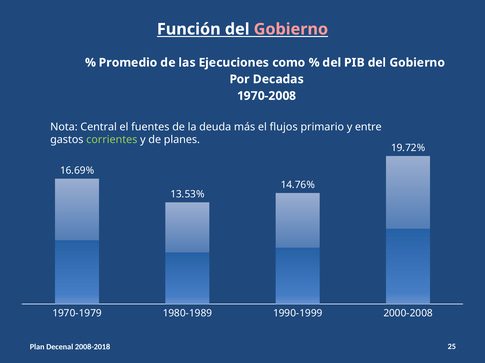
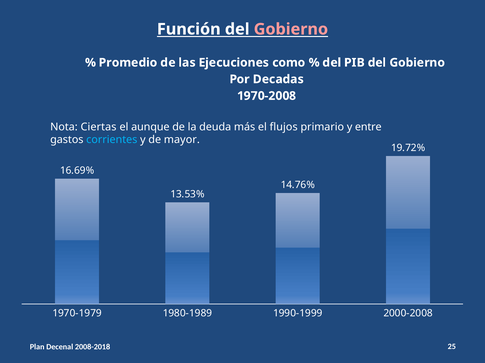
Central: Central -> Ciertas (99, 127)
fuentes: fuentes -> aunque (150, 127)
corrientes colour: light green -> light blue (112, 140)
planes: planes -> mayor (182, 140)
